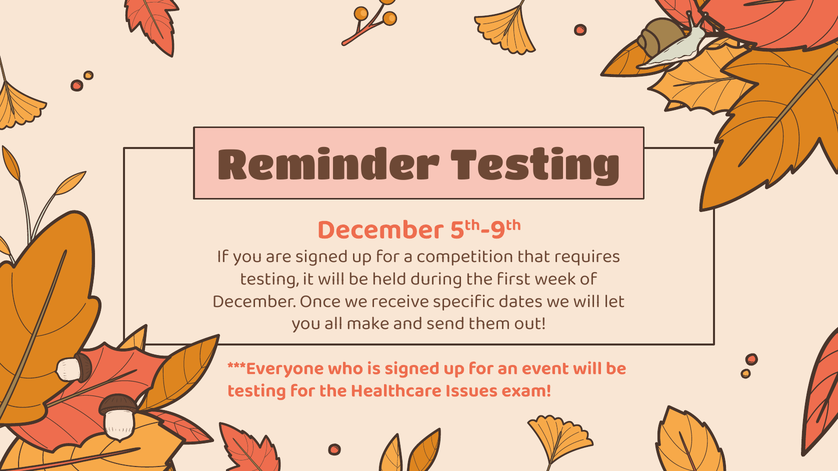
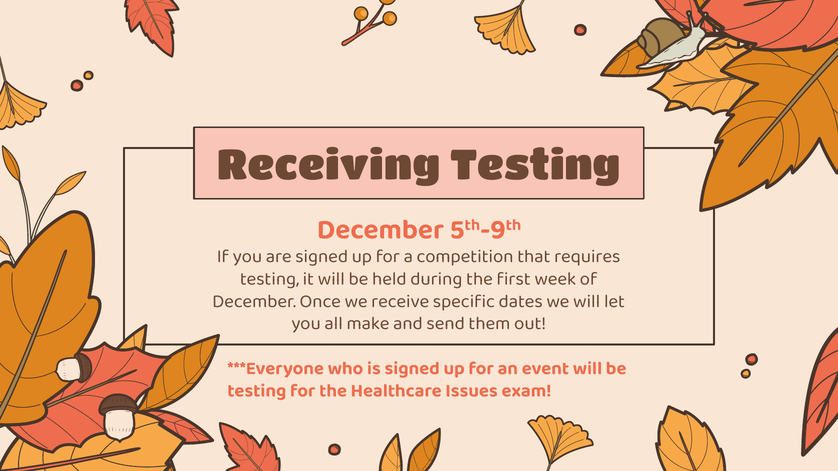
Reminder: Reminder -> Receiving (329, 166)
